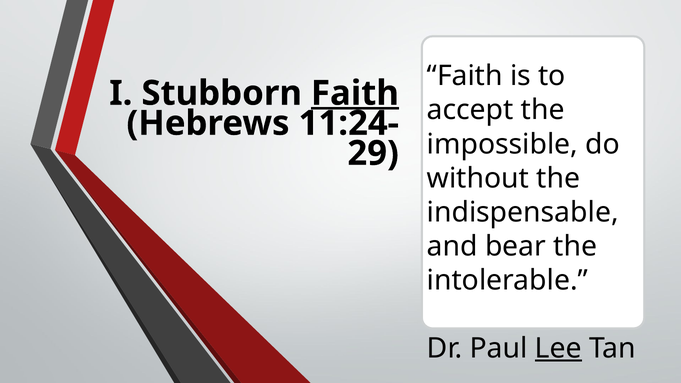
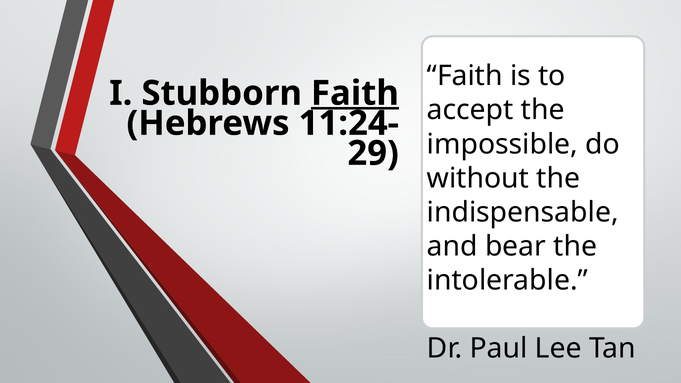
Lee underline: present -> none (558, 348)
